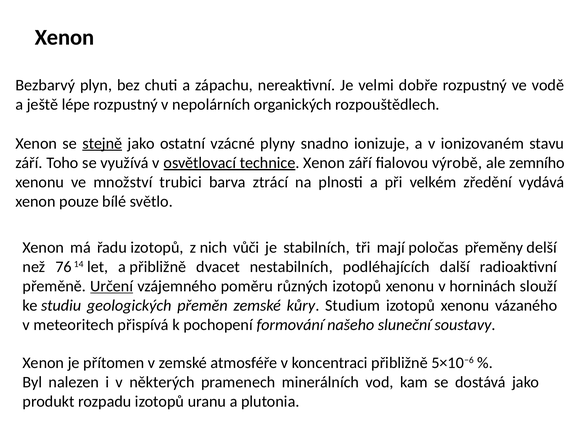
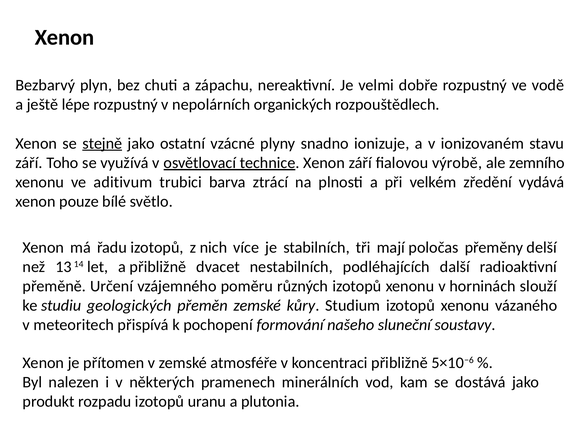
množství: množství -> aditivum (123, 182)
vůči: vůči -> více (246, 247)
76: 76 -> 13 (64, 267)
Určení underline: present -> none (112, 286)
